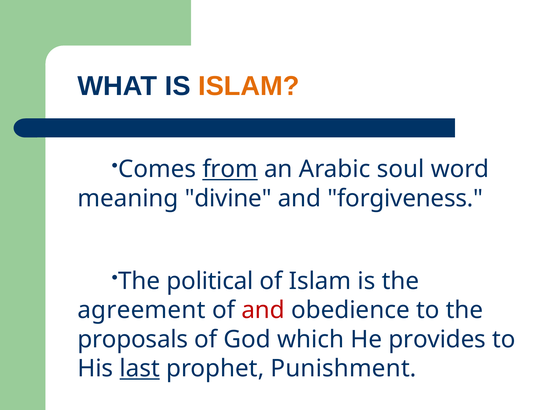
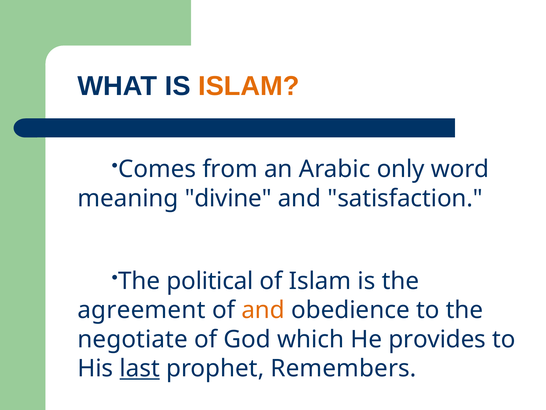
from underline: present -> none (230, 169)
soul: soul -> only (401, 169)
forgiveness: forgiveness -> satisfaction (405, 198)
and colour: red -> orange (263, 310)
proposals: proposals -> negotiate (133, 339)
Punishment: Punishment -> Remembers (343, 368)
